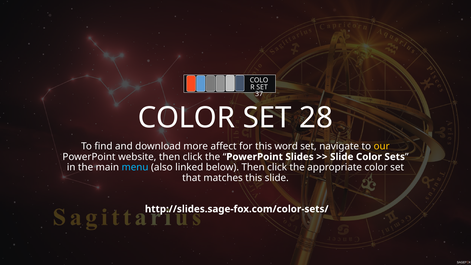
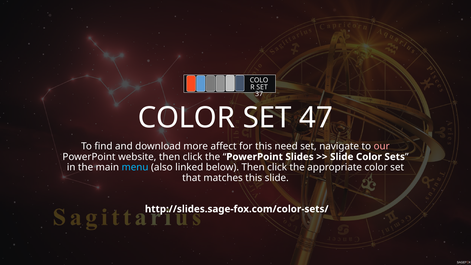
28: 28 -> 47 (316, 118)
word: word -> need (286, 146)
our colour: yellow -> pink (382, 146)
